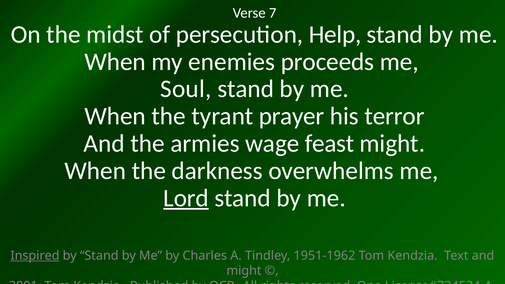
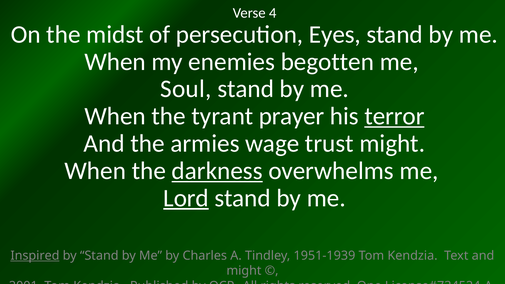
7: 7 -> 4 (273, 13)
Help: Help -> Eyes (335, 34)
proceeds: proceeds -> begotten (327, 62)
terror underline: none -> present (394, 116)
feast: feast -> trust (329, 144)
darkness underline: none -> present (217, 171)
1951-1962: 1951-1962 -> 1951-1939 (324, 256)
